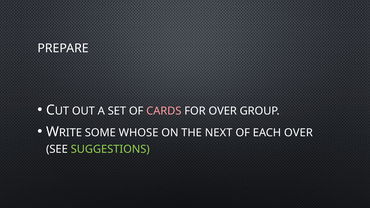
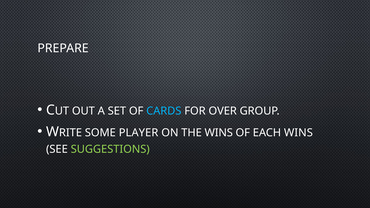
CARDS colour: pink -> light blue (164, 111)
WHOSE: WHOSE -> PLAYER (139, 133)
THE NEXT: NEXT -> WINS (219, 133)
EACH OVER: OVER -> WINS (298, 133)
